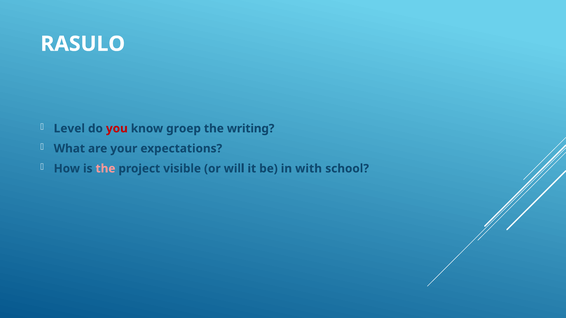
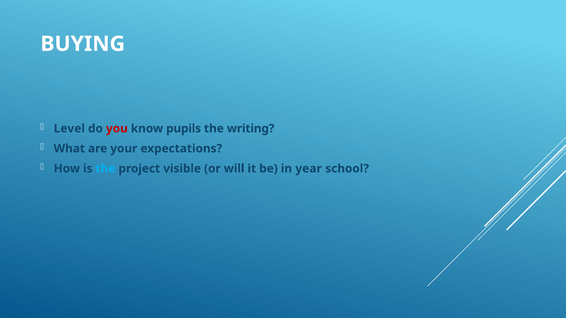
RASULO: RASULO -> BUYING (83, 44)
groep: groep -> pupils (184, 129)
the colour: pink -> light blue (105, 169)
with: with -> year (309, 169)
